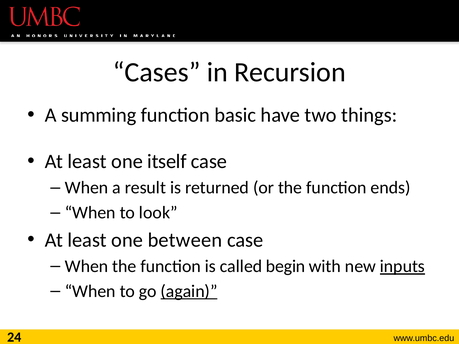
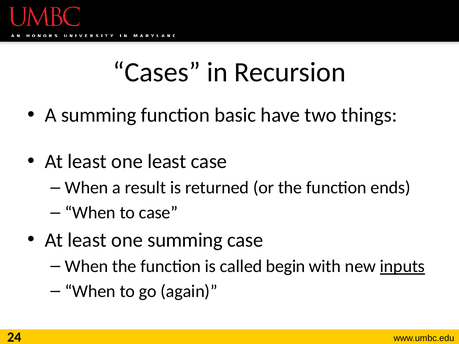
one itself: itself -> least (167, 162)
to look: look -> case (158, 213)
one between: between -> summing (185, 240)
again underline: present -> none (189, 292)
